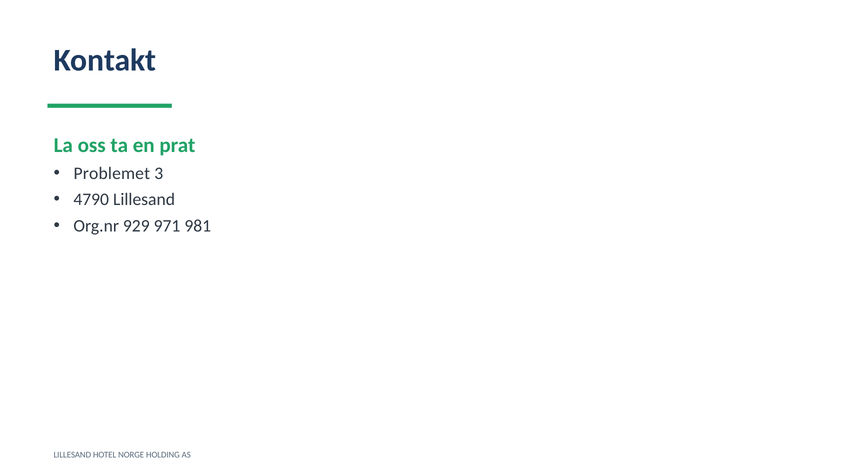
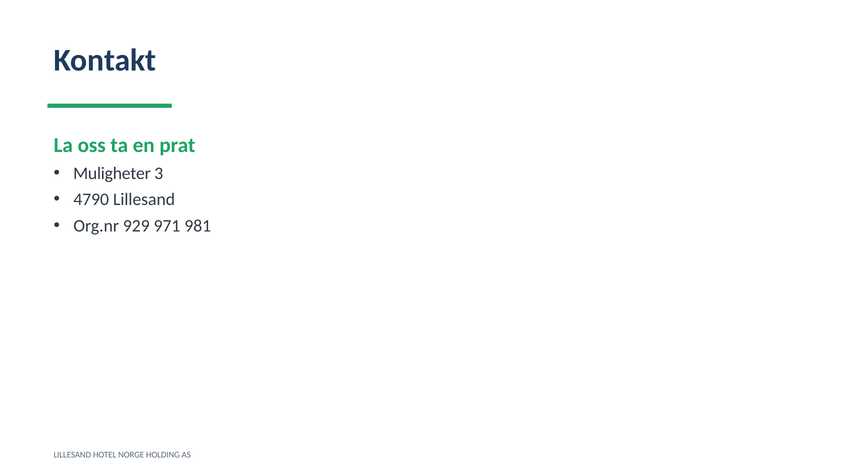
Problemet: Problemet -> Muligheter (112, 173)
